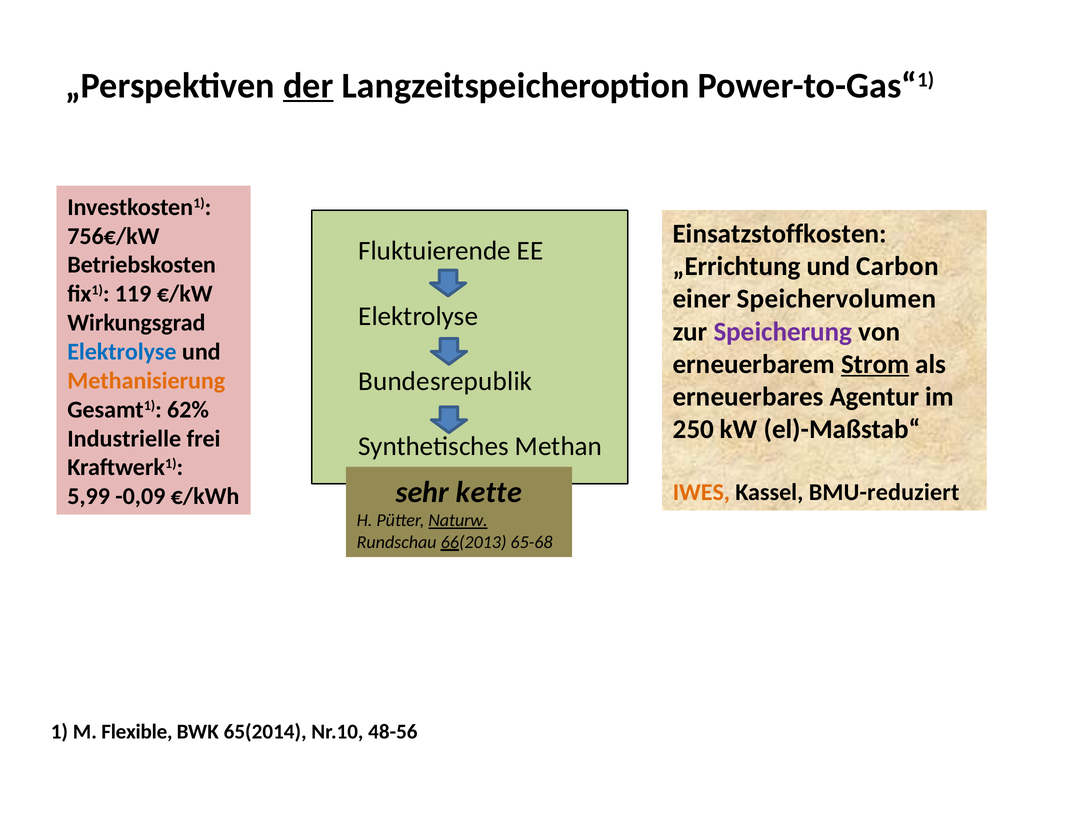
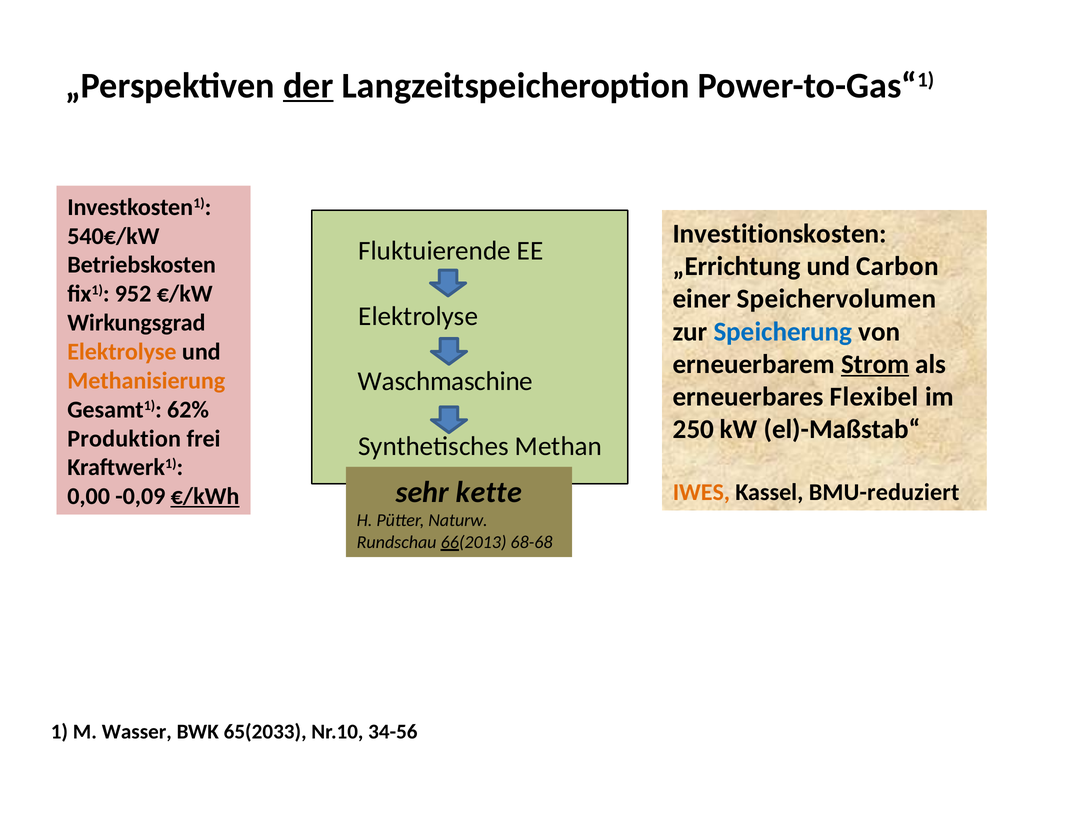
Einsatzstoffkosten: Einsatzstoffkosten -> Investitionskosten (780, 234)
756€/kW: 756€/kW -> 540€/kW (113, 236)
119: 119 -> 952 (133, 294)
Speicherung colour: purple -> blue (783, 331)
Elektrolyse colour: blue -> orange (122, 352)
Bundesrepublik: Bundesrepublik -> Waschmaschine (445, 381)
Agentur: Agentur -> Flexibel (874, 397)
Industrielle: Industrielle -> Produktion (124, 438)
5,99: 5,99 -> 0,00 (89, 496)
€/kWh underline: none -> present (205, 496)
Naturw underline: present -> none (458, 520)
65-68: 65-68 -> 68-68 (532, 542)
Flexible: Flexible -> Wasser (137, 732)
65(2014: 65(2014 -> 65(2033 (265, 732)
48-56: 48-56 -> 34-56 (393, 732)
